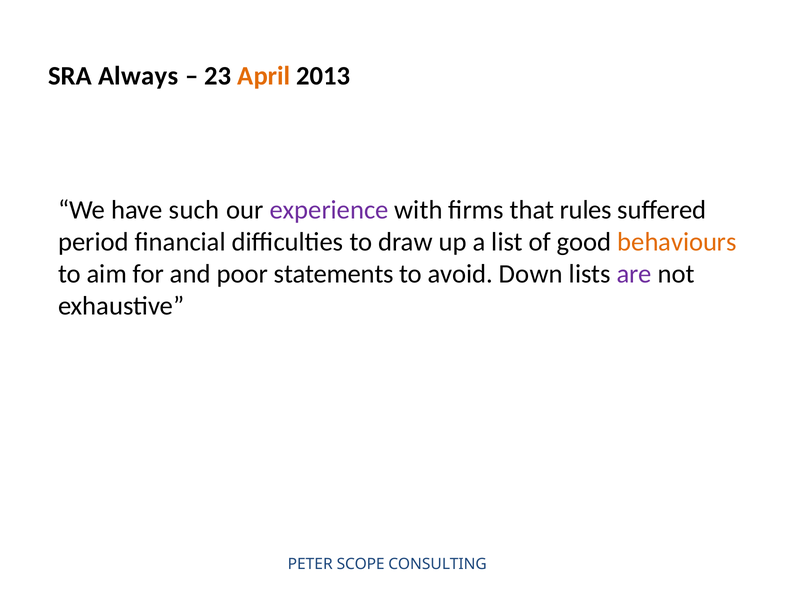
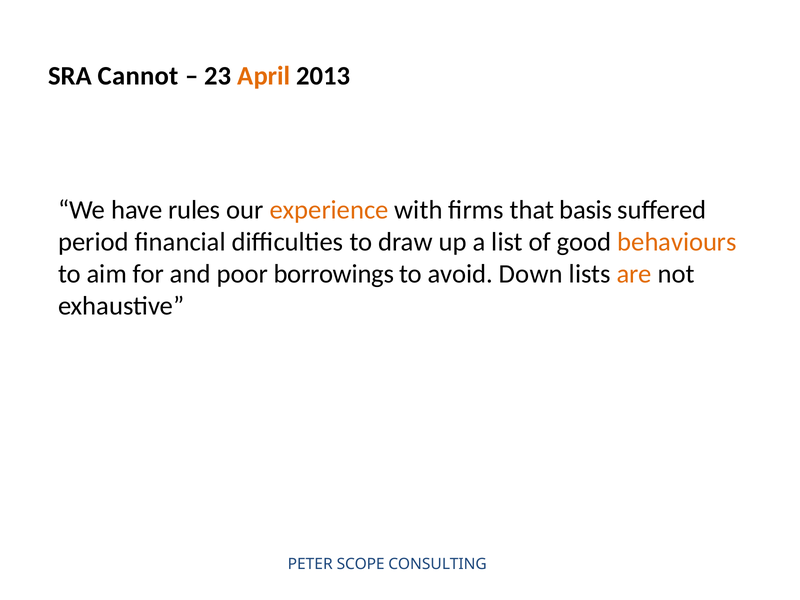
Always: Always -> Cannot (138, 76)
such: such -> rules (194, 210)
experience colour: purple -> orange (329, 210)
rules: rules -> basis (586, 210)
statements: statements -> borrowings (334, 274)
are colour: purple -> orange (634, 274)
